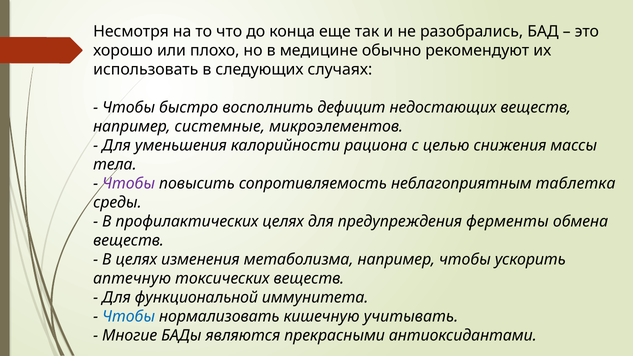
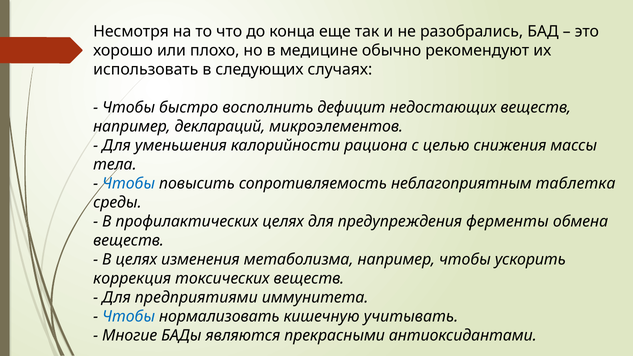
системные: системные -> деклараций (220, 127)
Чтобы colour: purple -> blue (129, 184)
аптечную: аптечную -> коррекция (132, 279)
функциональной: функциональной -> предприятиями (196, 297)
